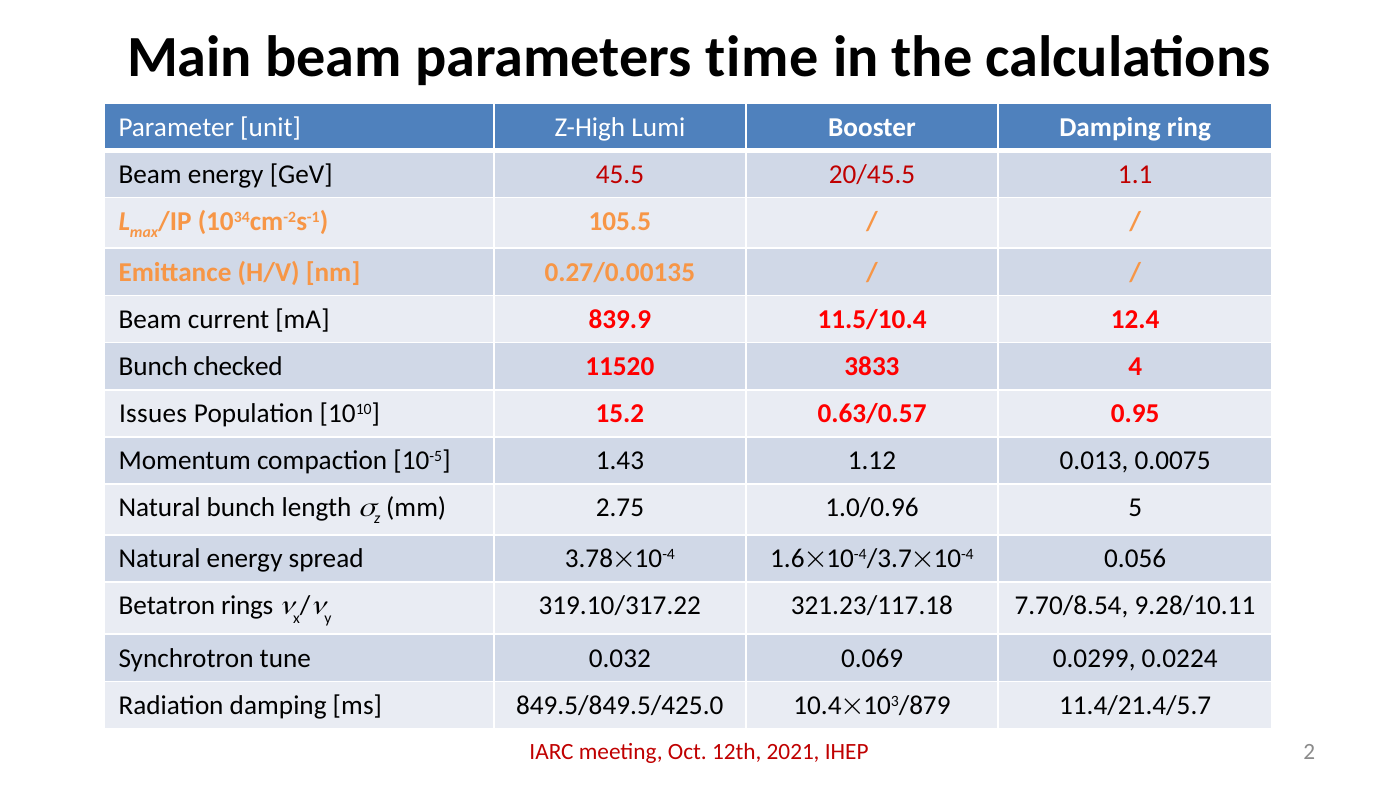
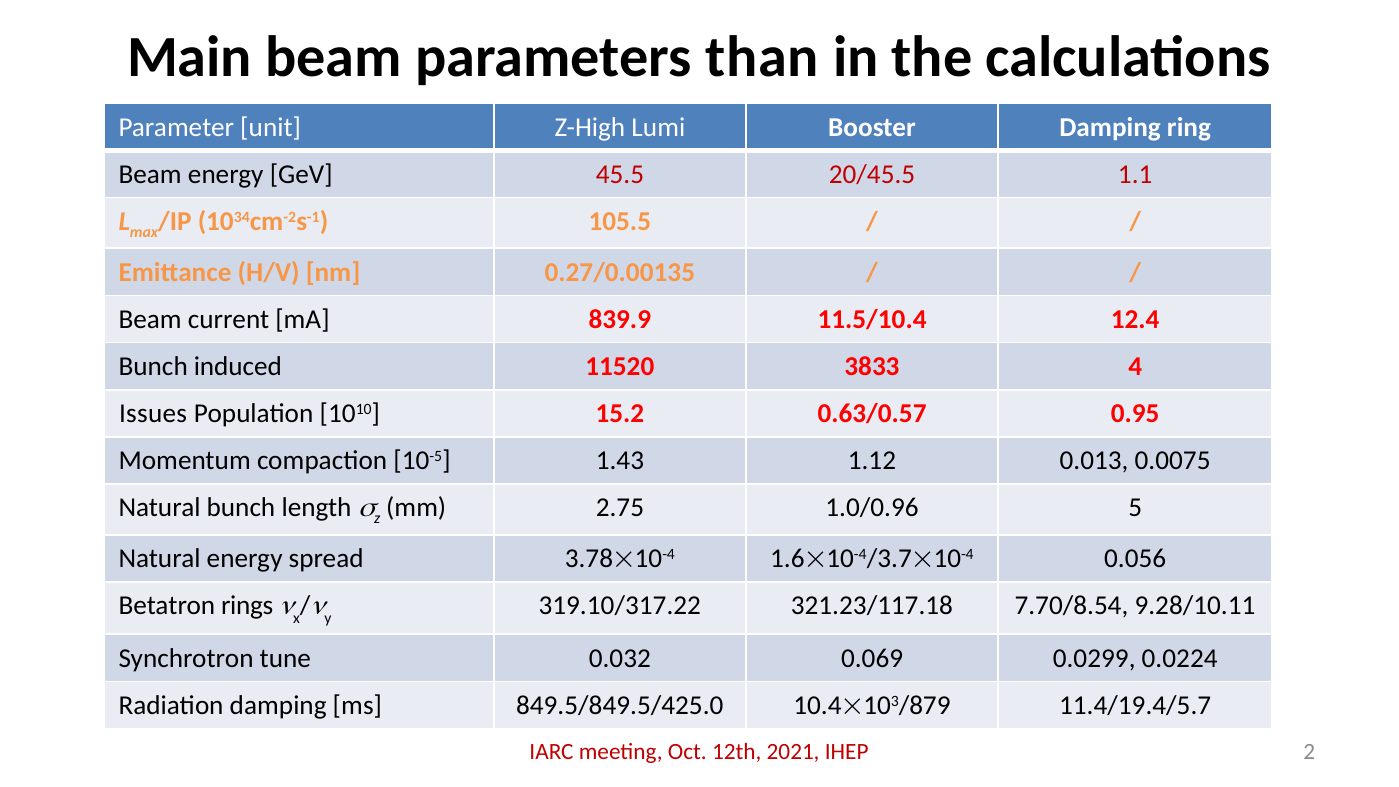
time: time -> than (762, 57)
checked: checked -> induced (238, 366)
11.4/21.4/5.7: 11.4/21.4/5.7 -> 11.4/19.4/5.7 (1135, 705)
